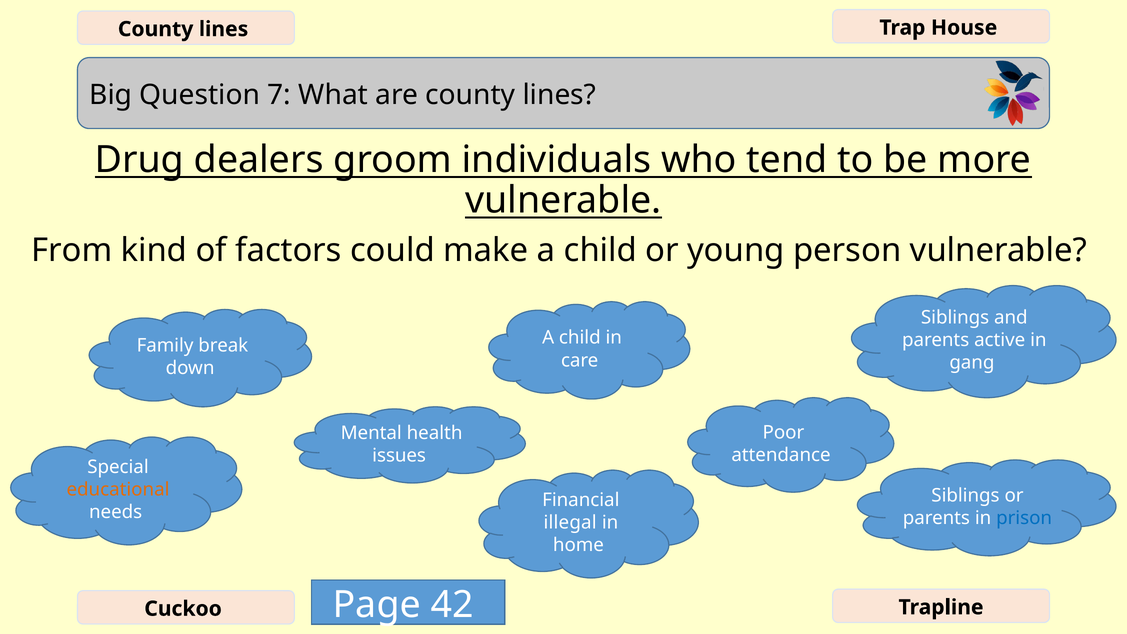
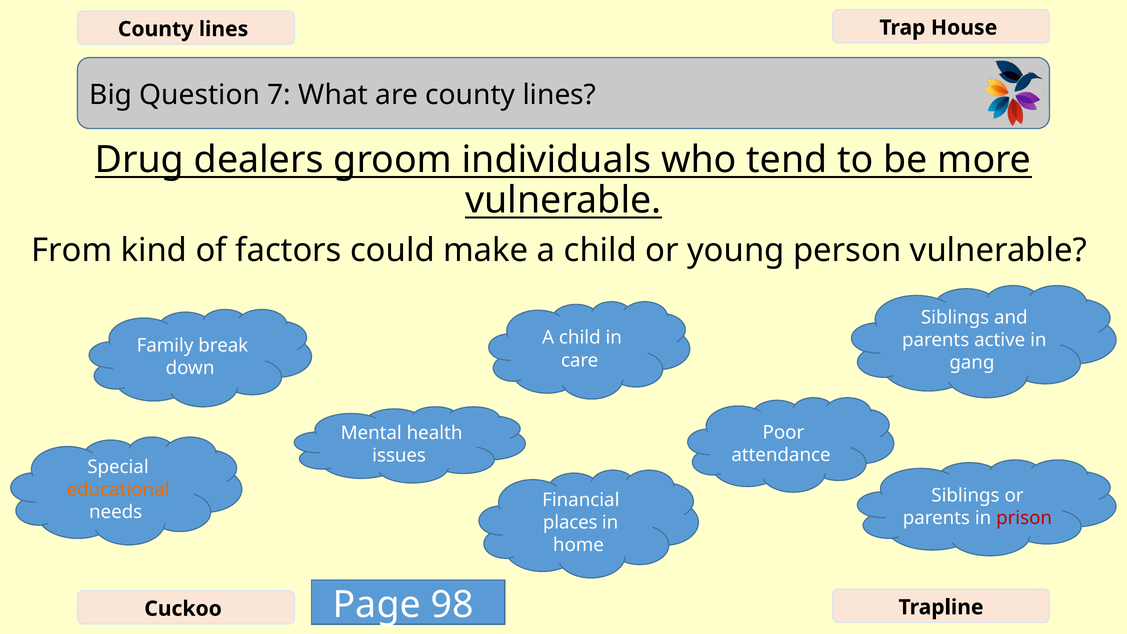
prison colour: blue -> red (1024, 518)
illegal: illegal -> places (570, 522)
42: 42 -> 98 (452, 605)
